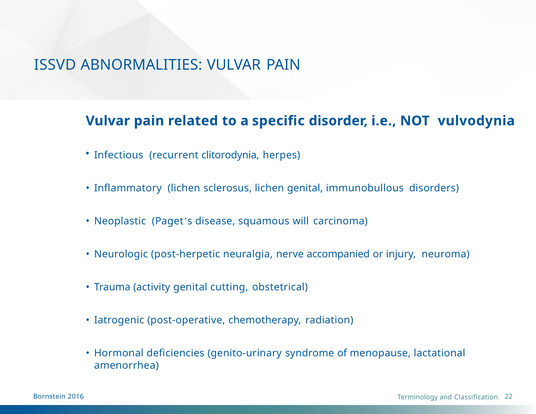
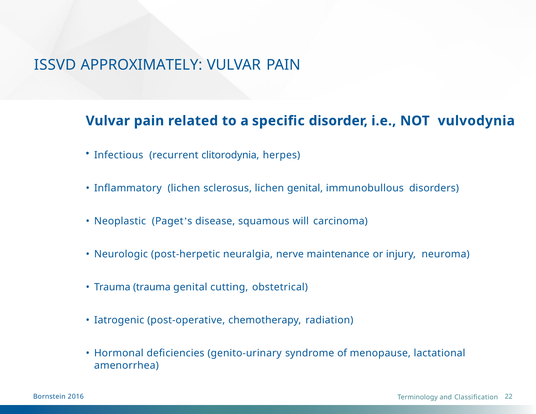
ABNORMALITIES: ABNORMALITIES -> APPROXIMATELY (141, 65)
accompanied: accompanied -> maintenance (338, 254)
Trauma activity: activity -> trauma (152, 287)
